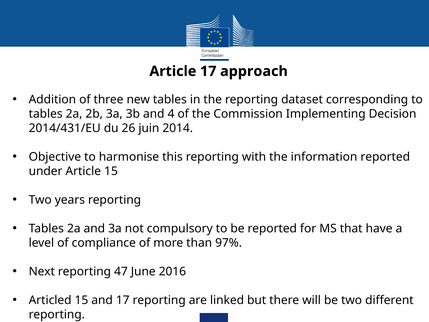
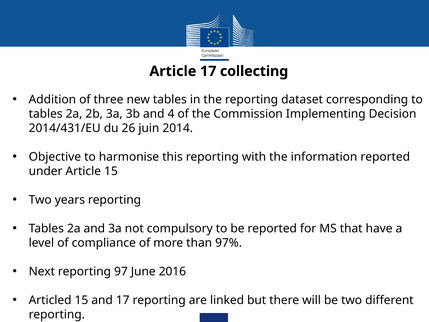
approach: approach -> collecting (254, 71)
47: 47 -> 97 (121, 271)
